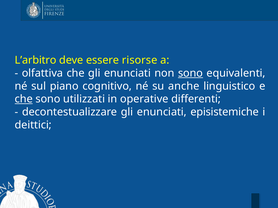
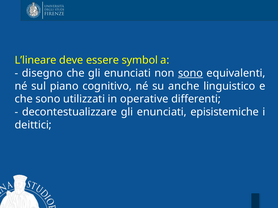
L’arbitro: L’arbitro -> L’lineare (36, 60)
risorse: risorse -> symbol (140, 60)
olfattiva: olfattiva -> disegno (42, 73)
che underline: present -> none (24, 99)
